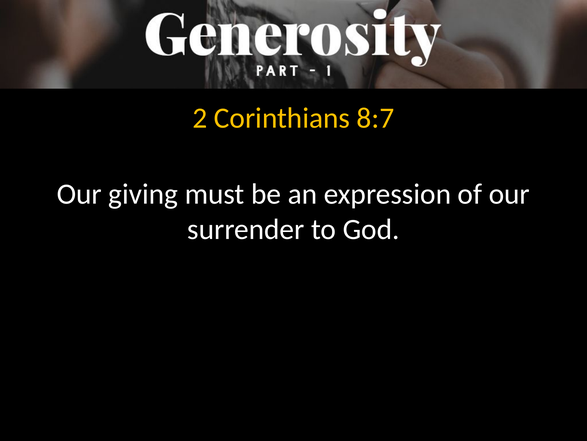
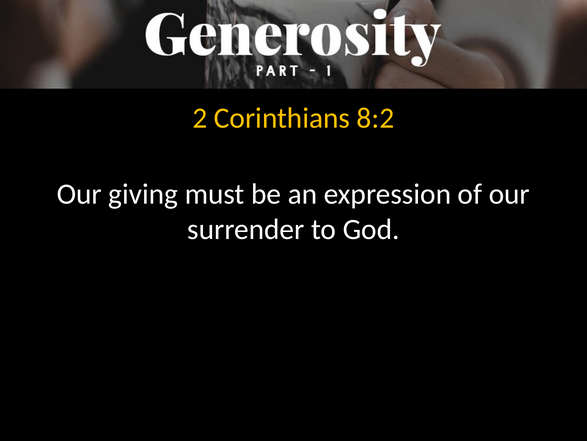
8:7: 8:7 -> 8:2 (375, 118)
